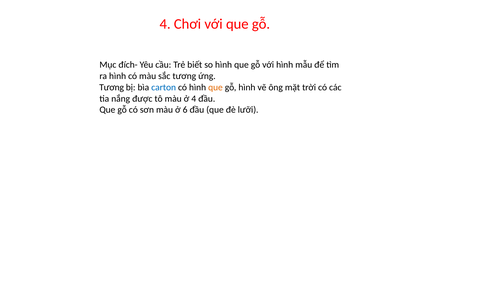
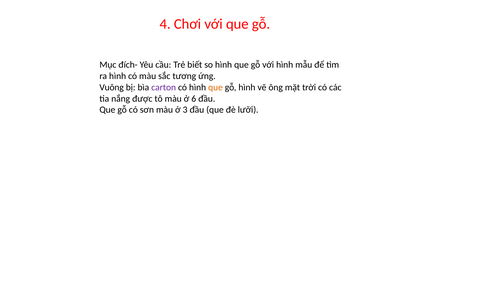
Tương: Tương -> Vuông (112, 87)
carton colour: blue -> purple (164, 87)
ở 4: 4 -> 6 (194, 99)
6: 6 -> 3 (185, 110)
